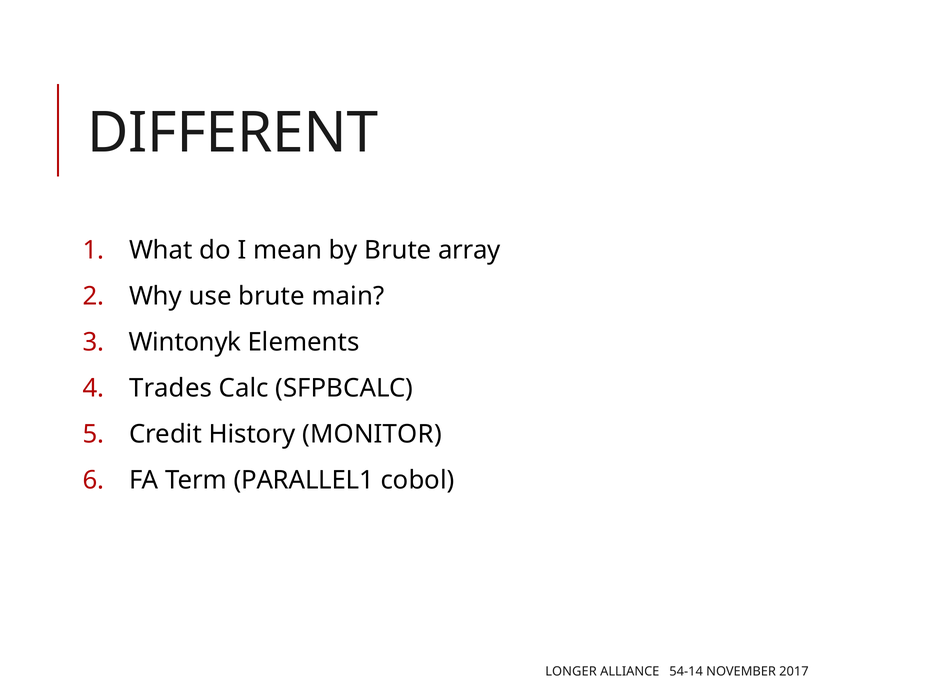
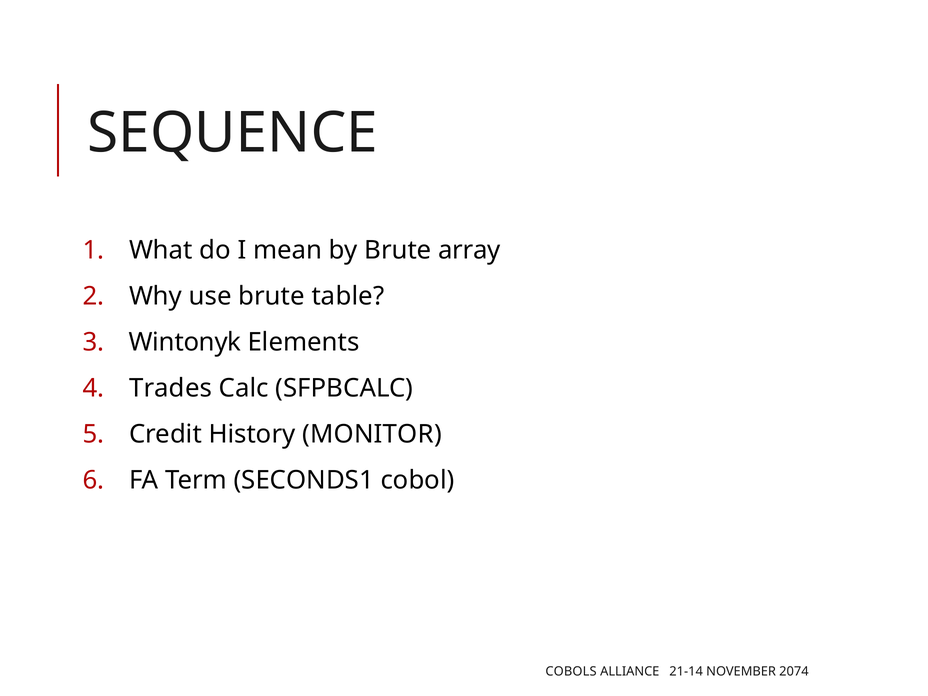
DIFFERENT: DIFFERENT -> SEQUENCE (233, 133)
main: main -> table (348, 296)
PARALLEL1: PARALLEL1 -> SECONDS1 (304, 480)
LONGER: LONGER -> COBOLS (571, 671)
54-14: 54-14 -> 21-14 (686, 671)
2017: 2017 -> 2074 (794, 671)
